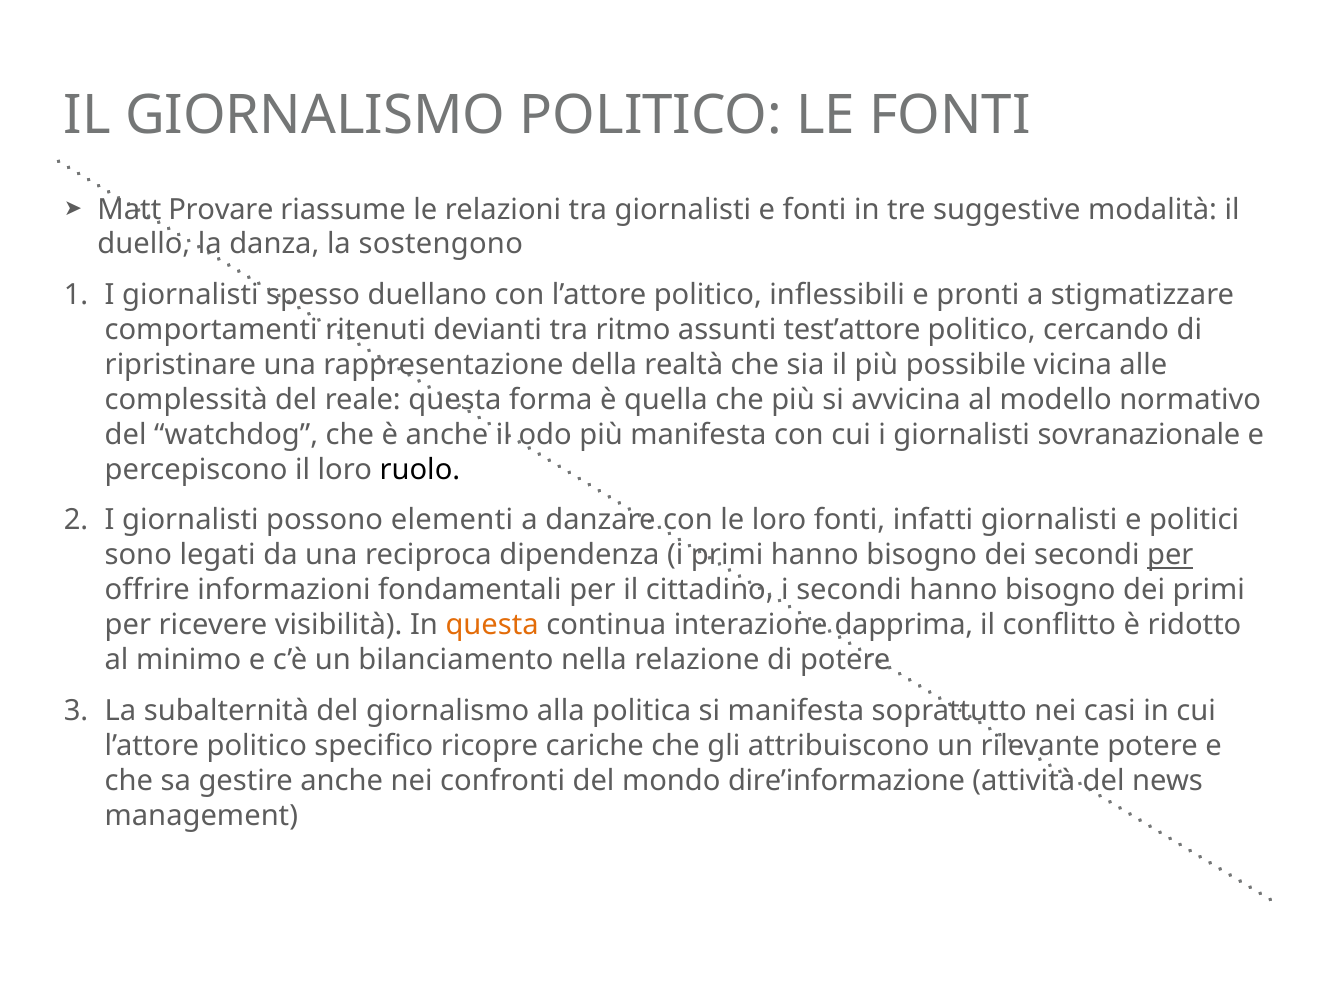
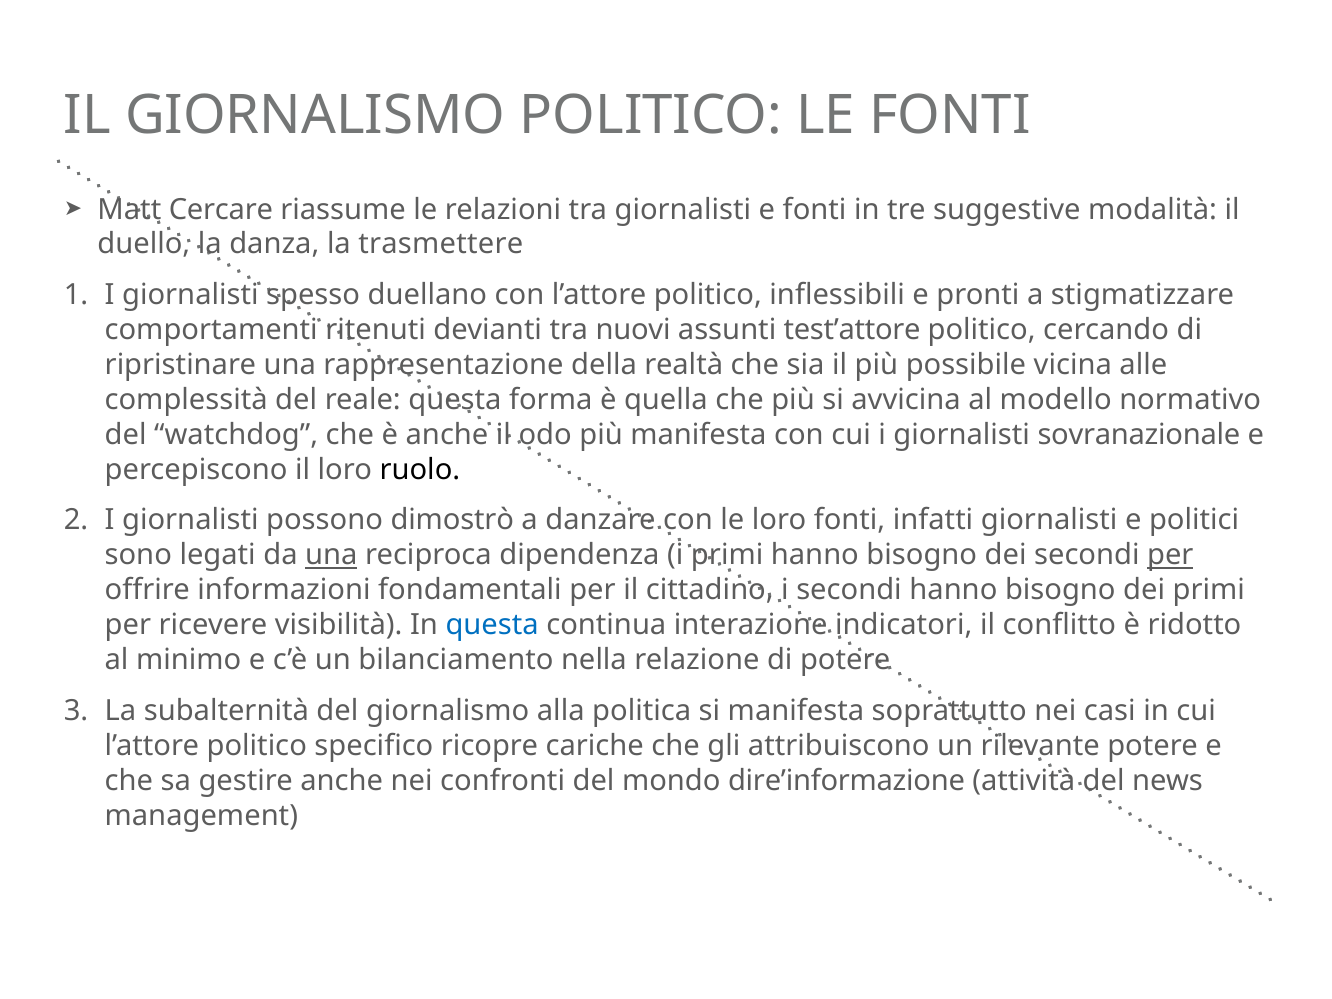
Provare: Provare -> Cercare (221, 209)
sostengono: sostengono -> trasmettere (441, 244)
ritmo: ritmo -> nuovi (633, 330)
elementi: elementi -> dimostrò (452, 520)
una underline: none -> present (331, 555)
questa colour: orange -> blue (492, 625)
dapprima: dapprima -> indicatori (904, 625)
